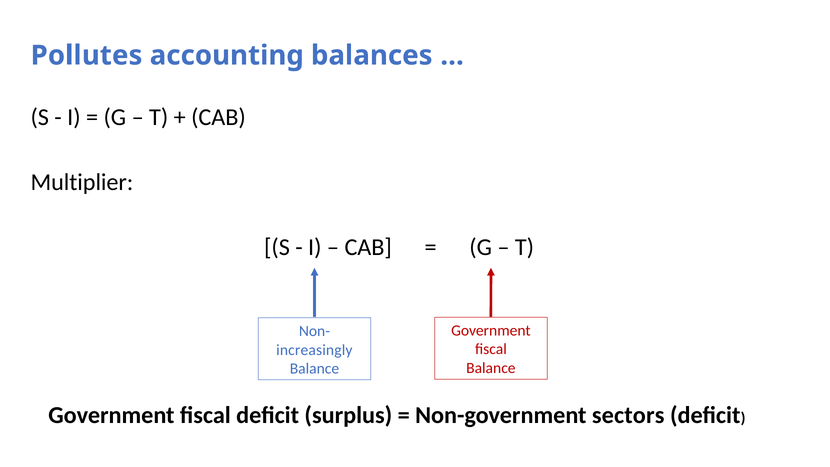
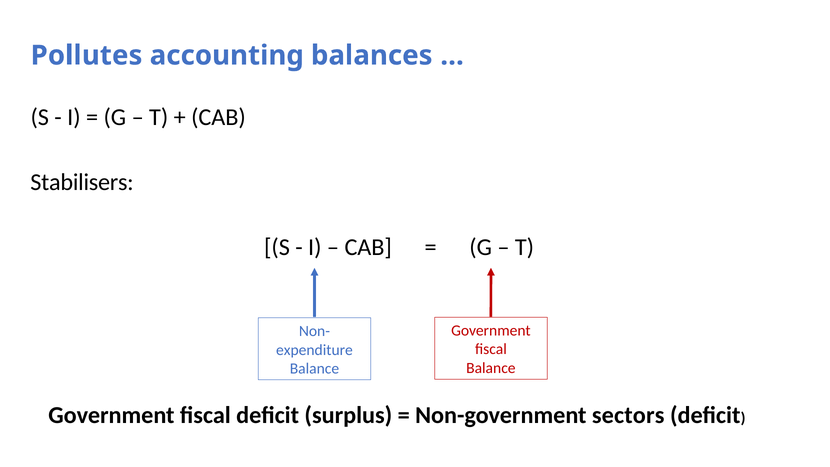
Multiplier: Multiplier -> Stabilisers (82, 182)
increasingly: increasingly -> expenditure (314, 350)
